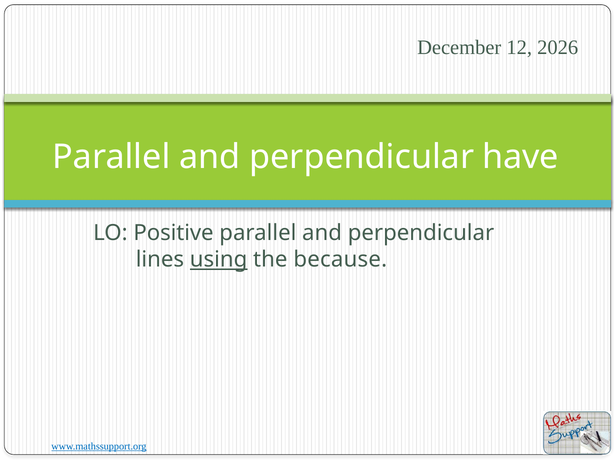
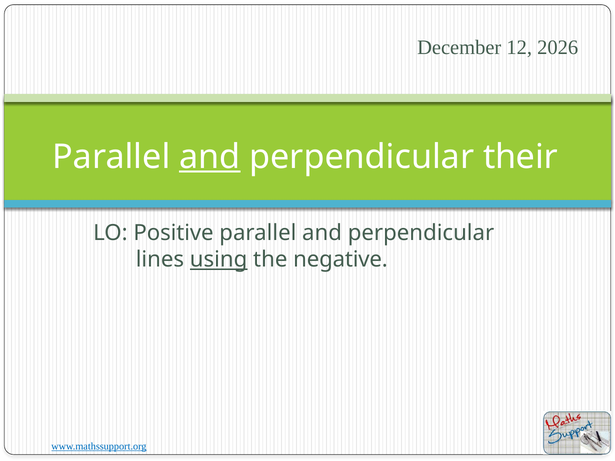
and underline: none -> present (210, 157)
have: have -> their (520, 157)
because: because -> negative (341, 260)
